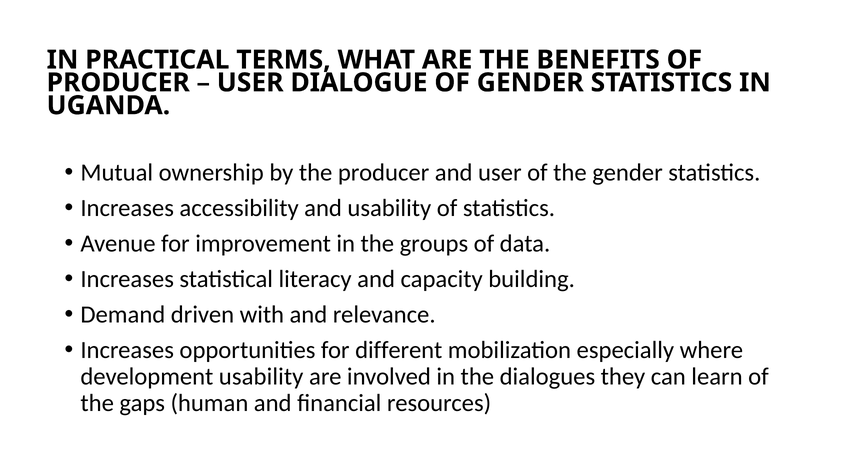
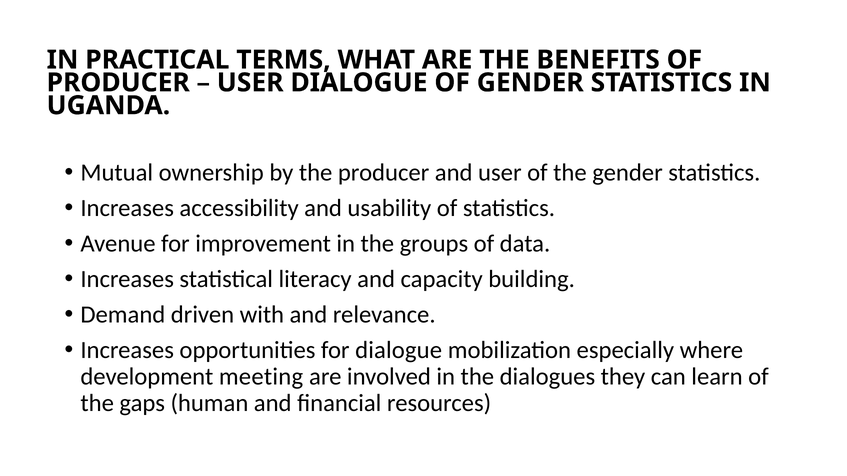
for different: different -> dialogue (399, 350)
development usability: usability -> meeting (261, 377)
